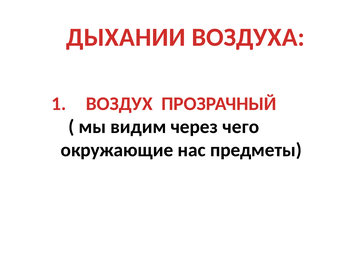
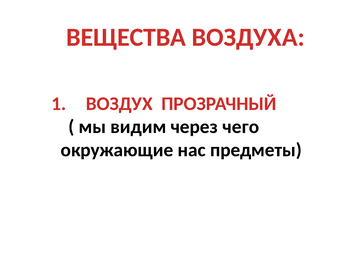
ДЫХАНИИ: ДЫХАНИИ -> ВЕЩЕСТВА (126, 37)
